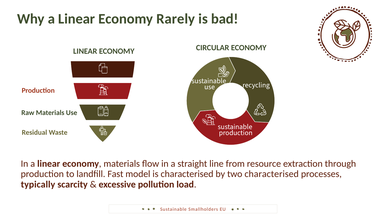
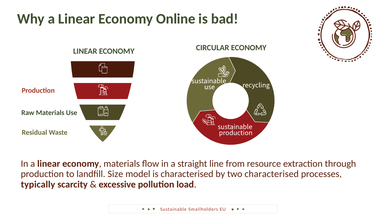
Rarely: Rarely -> Online (176, 19)
Fast: Fast -> Size (115, 174)
